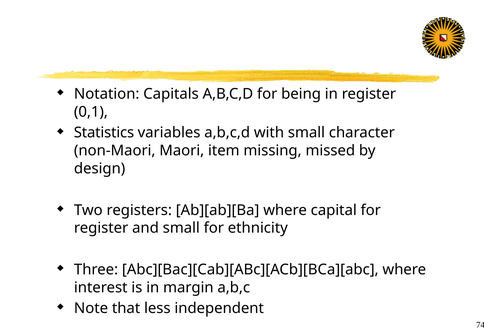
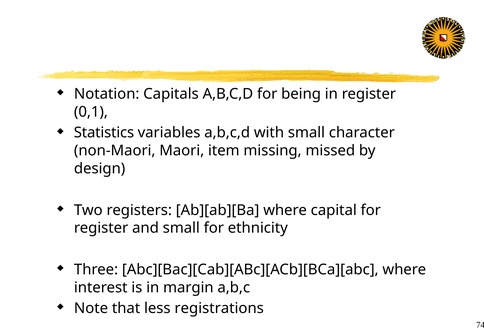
independent: independent -> registrations (219, 308)
